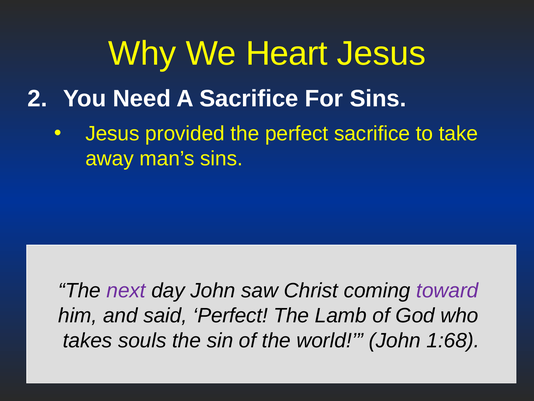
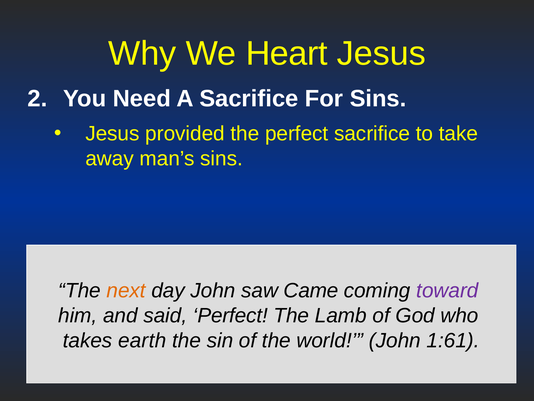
next colour: purple -> orange (126, 290)
Christ: Christ -> Came (311, 290)
souls: souls -> earth (142, 340)
1:68: 1:68 -> 1:61 (453, 340)
